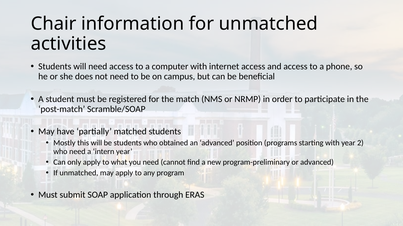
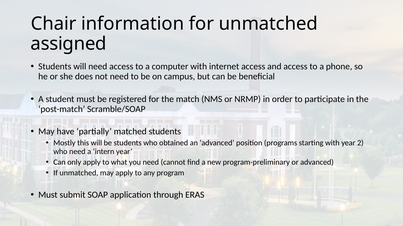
activities: activities -> assigned (69, 44)
